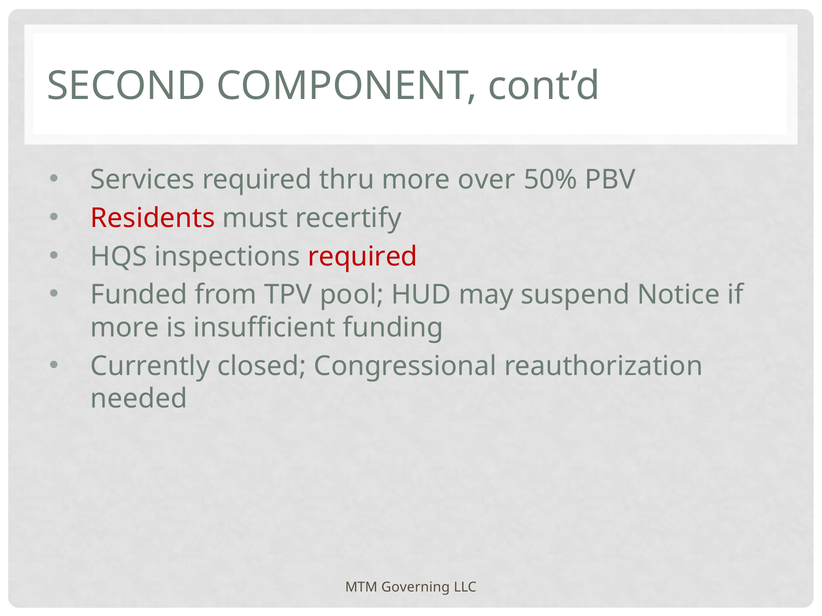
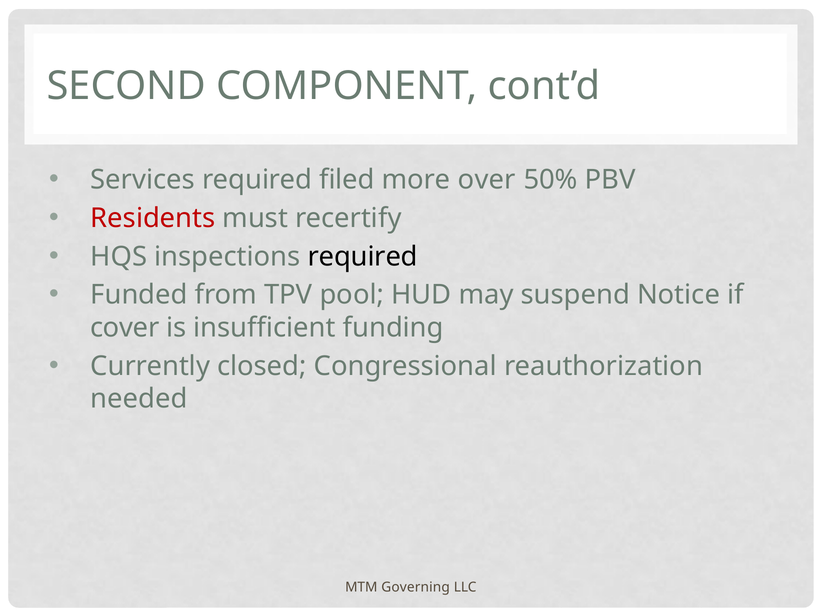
thru: thru -> filed (347, 180)
required colour: red -> black (363, 257)
more: more -> cover (125, 328)
